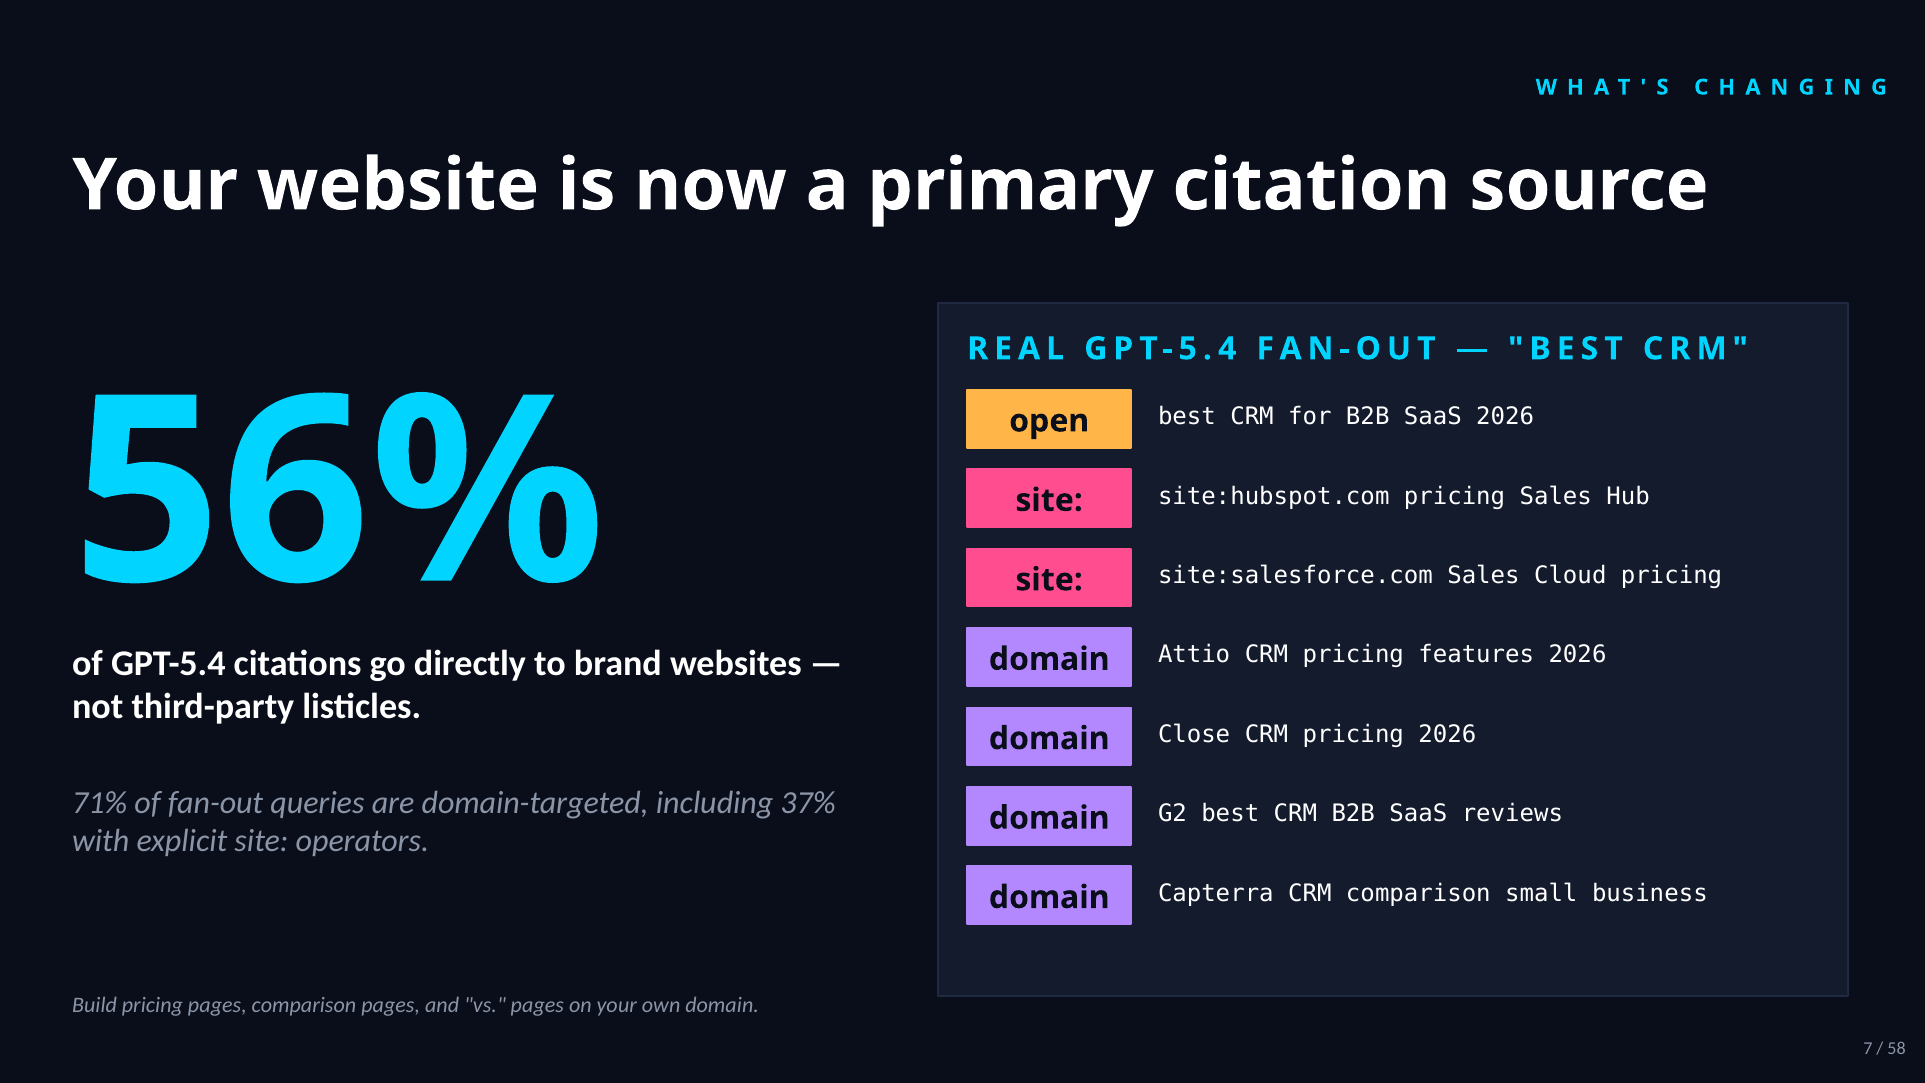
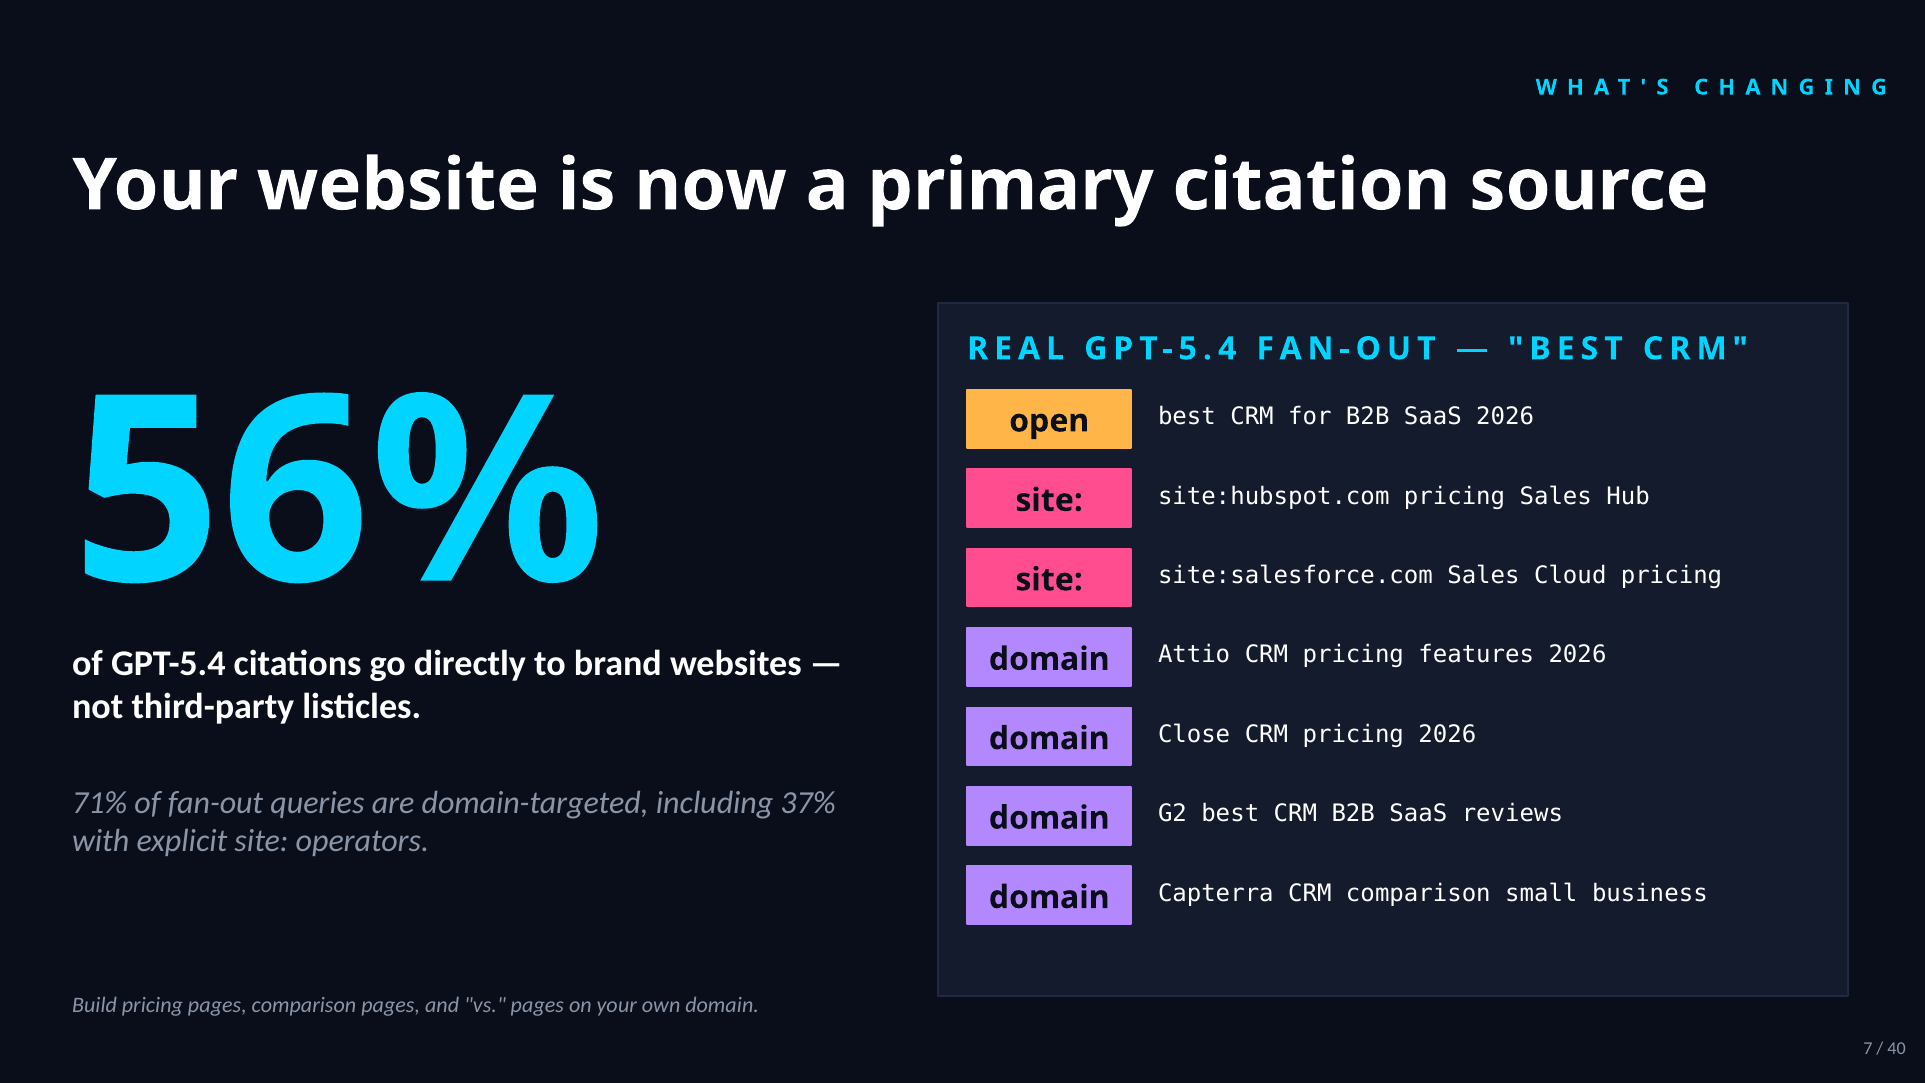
58: 58 -> 40 (1897, 1048)
